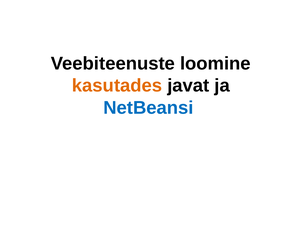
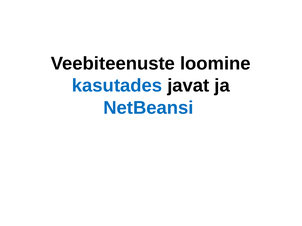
kasutades colour: orange -> blue (117, 86)
